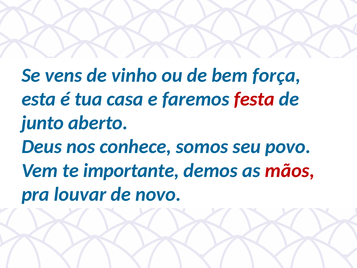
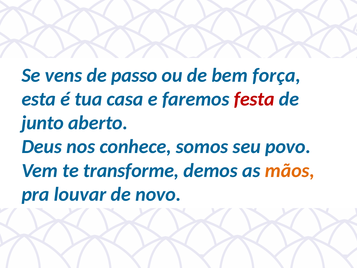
vinho: vinho -> passo (134, 75)
importante: importante -> transforme (131, 170)
mãos colour: red -> orange (290, 170)
